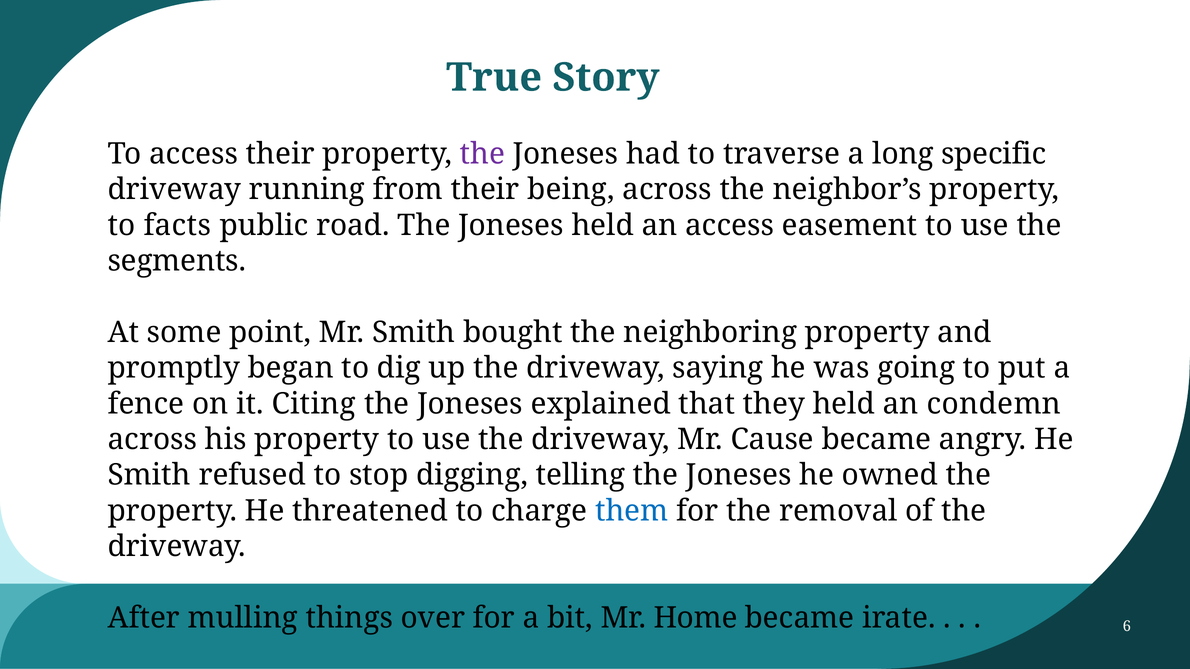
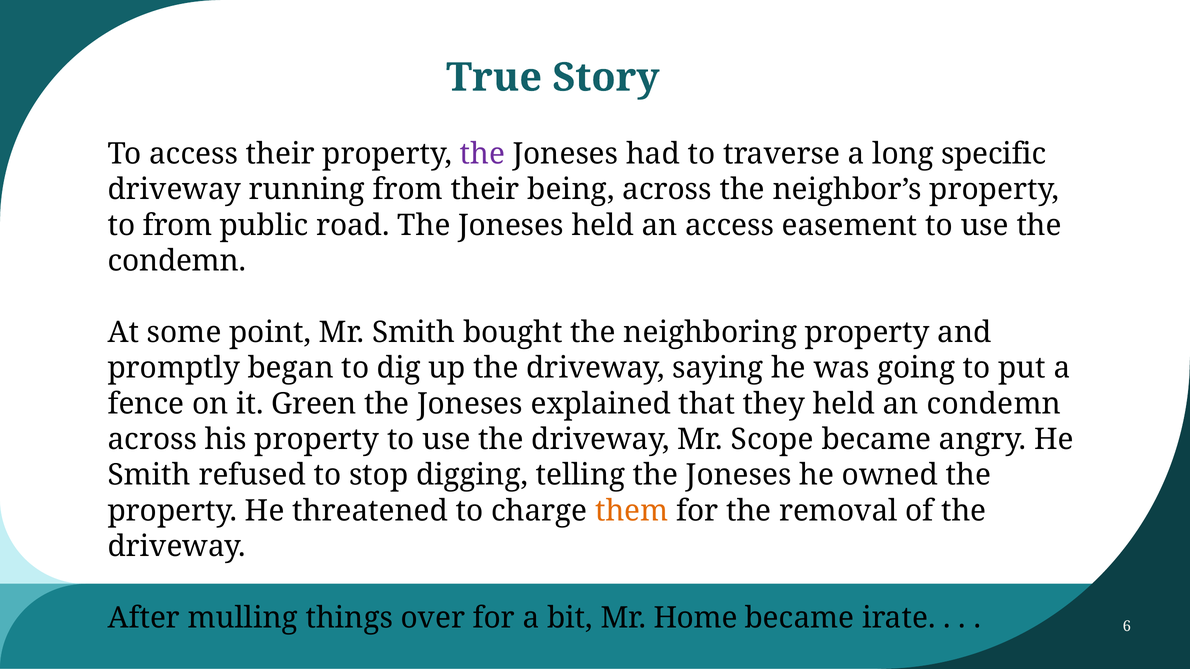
to facts: facts -> from (178, 225)
segments: segments -> condemn (177, 261)
Citing: Citing -> Green (314, 404)
Cause: Cause -> Scope (772, 440)
them colour: blue -> orange (632, 511)
